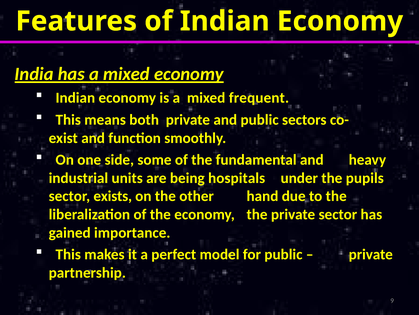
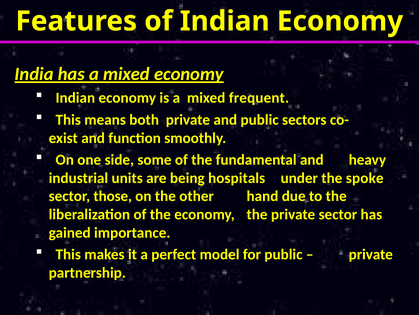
pupils: pupils -> spoke (365, 178)
exists: exists -> those (113, 196)
